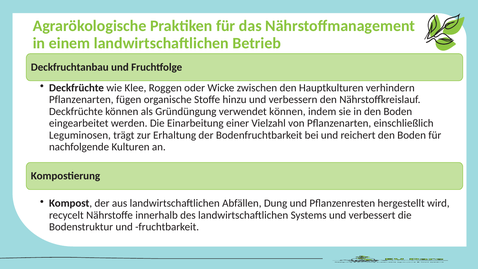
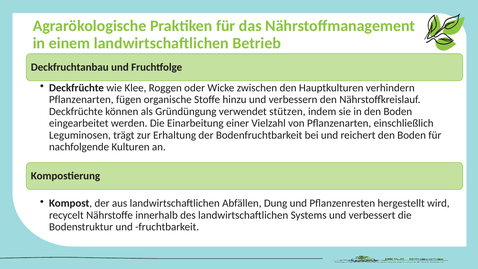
verwendet können: können -> stützen (287, 111)
